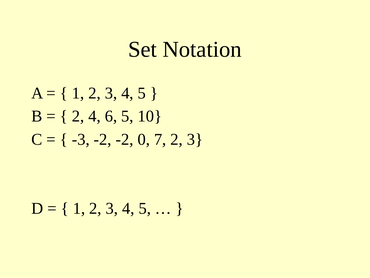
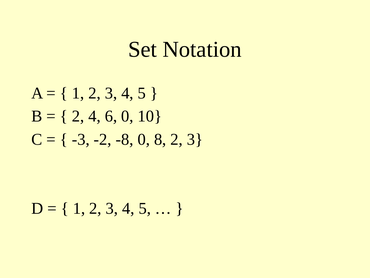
6 5: 5 -> 0 (127, 116)
-2 -2: -2 -> -8 (125, 139)
7: 7 -> 8 (160, 139)
